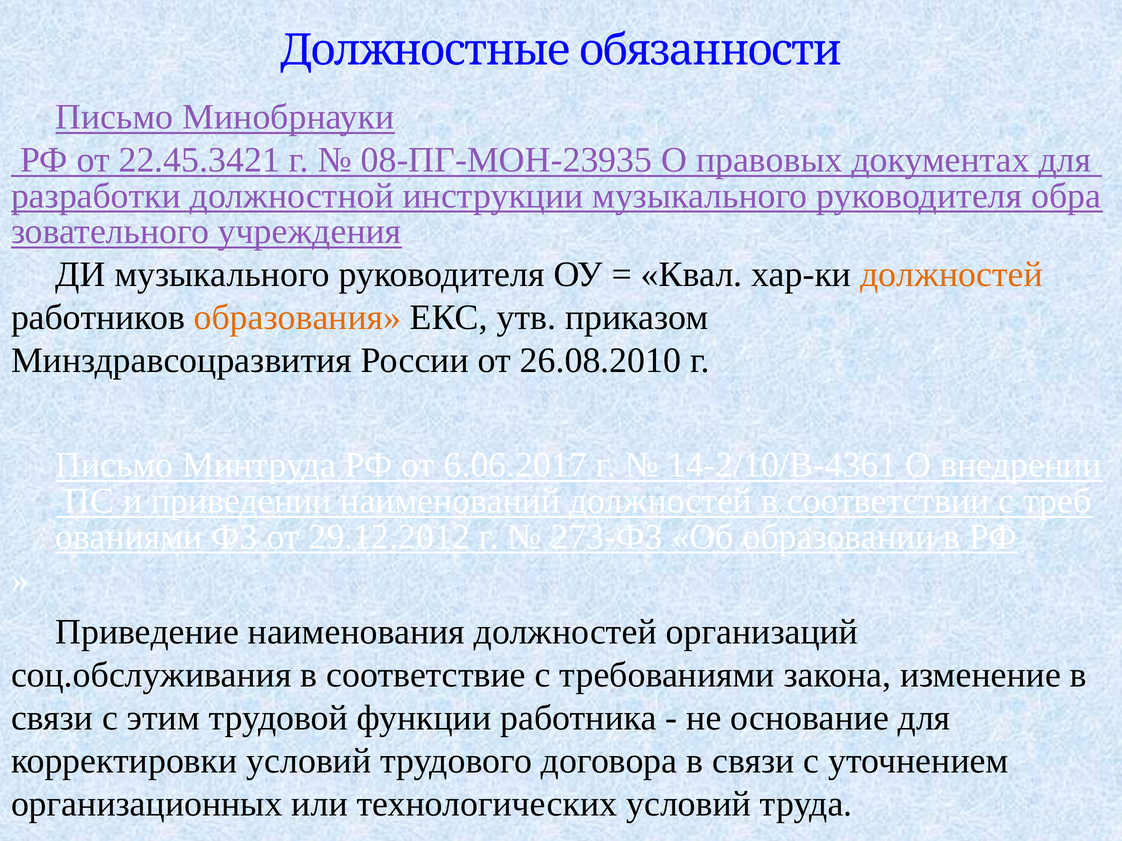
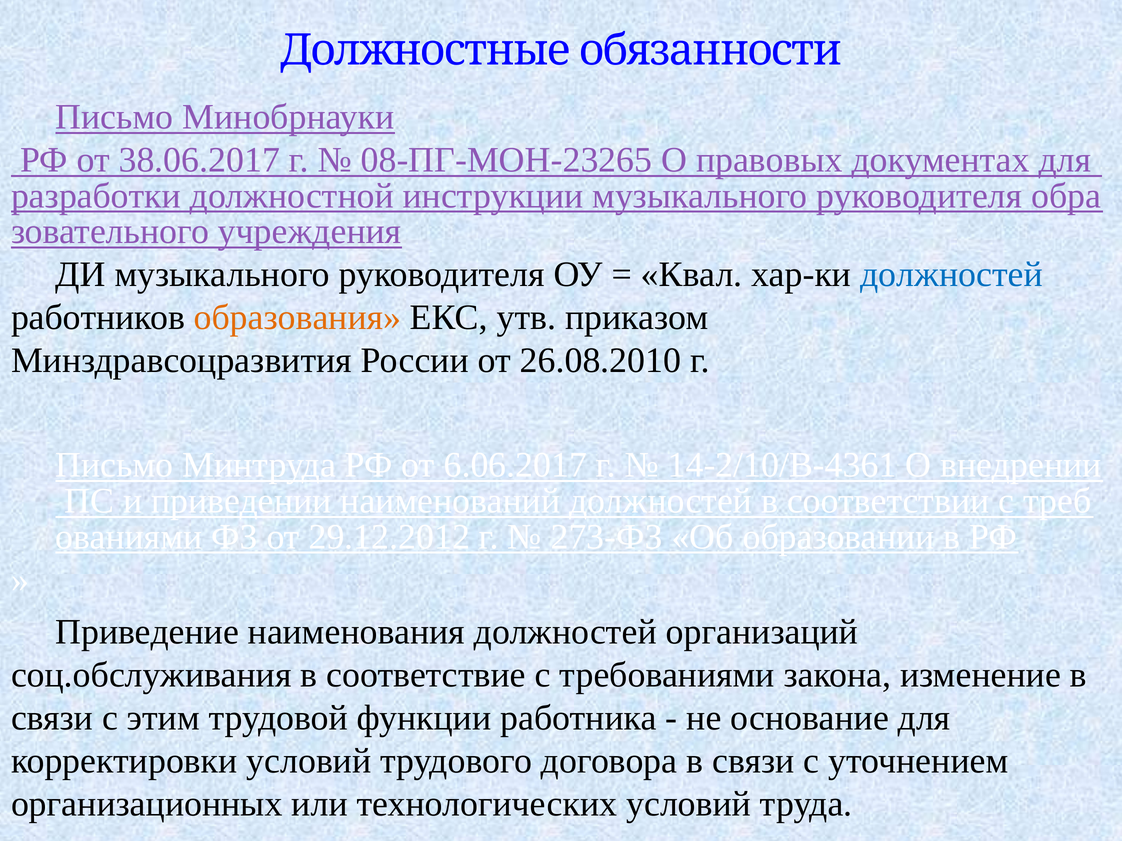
22.45.3421: 22.45.3421 -> 38.06.2017 (199, 160)
08-ПГ-МОН-23935: 08-ПГ-МОН-23935 -> 08-ПГ-МОН-23265 (506, 160)
должностей colour: orange -> blue (952, 275)
